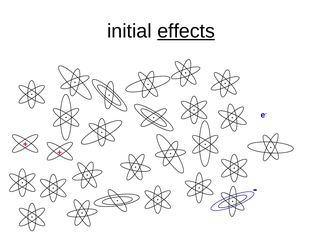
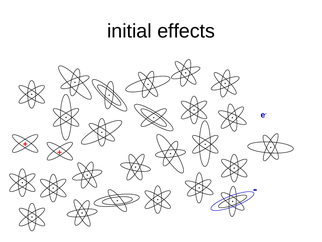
effects underline: present -> none (186, 31)
